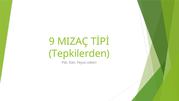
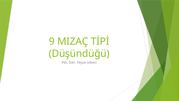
Tepkilerden: Tepkilerden -> Düşündüğü (79, 53)
